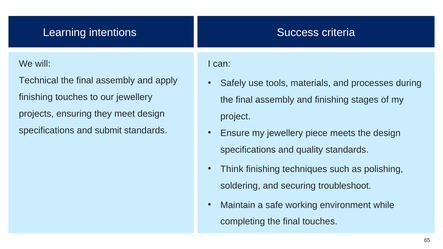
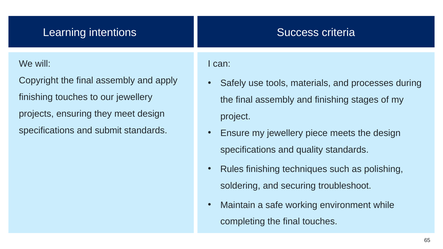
Technical: Technical -> Copyright (39, 81)
Think: Think -> Rules (232, 169)
